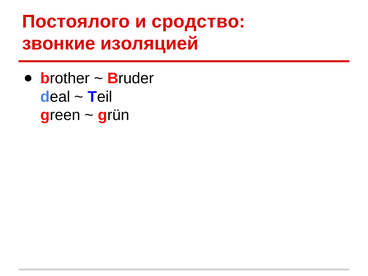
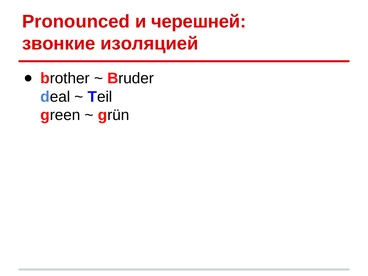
Постоялого: Постоялого -> Pronounced (76, 22)
сродство: сродство -> черешней (199, 22)
